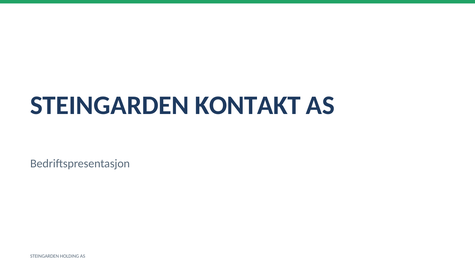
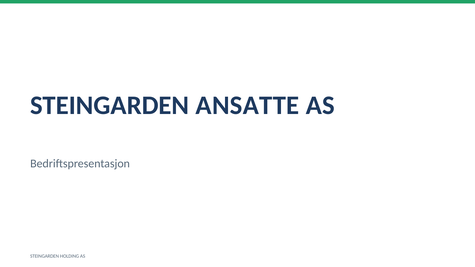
KONTAKT: KONTAKT -> ANSATTE (247, 105)
